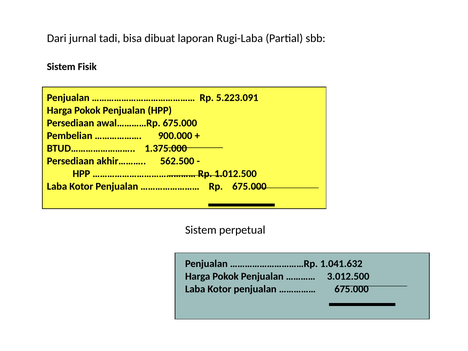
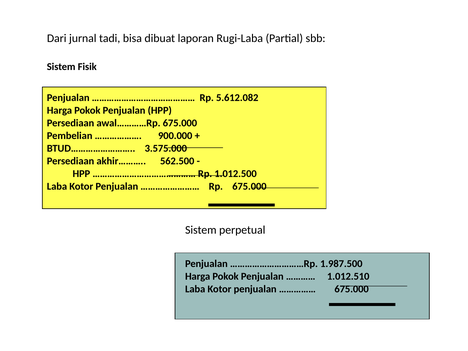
5.223.091: 5.223.091 -> 5.612.082 (237, 98)
1.375.000: 1.375.000 -> 3.575.000 (166, 148)
1.041.632: 1.041.632 -> 1.987.500 (341, 264)
3.012.500: 3.012.500 -> 1.012.510 (348, 276)
